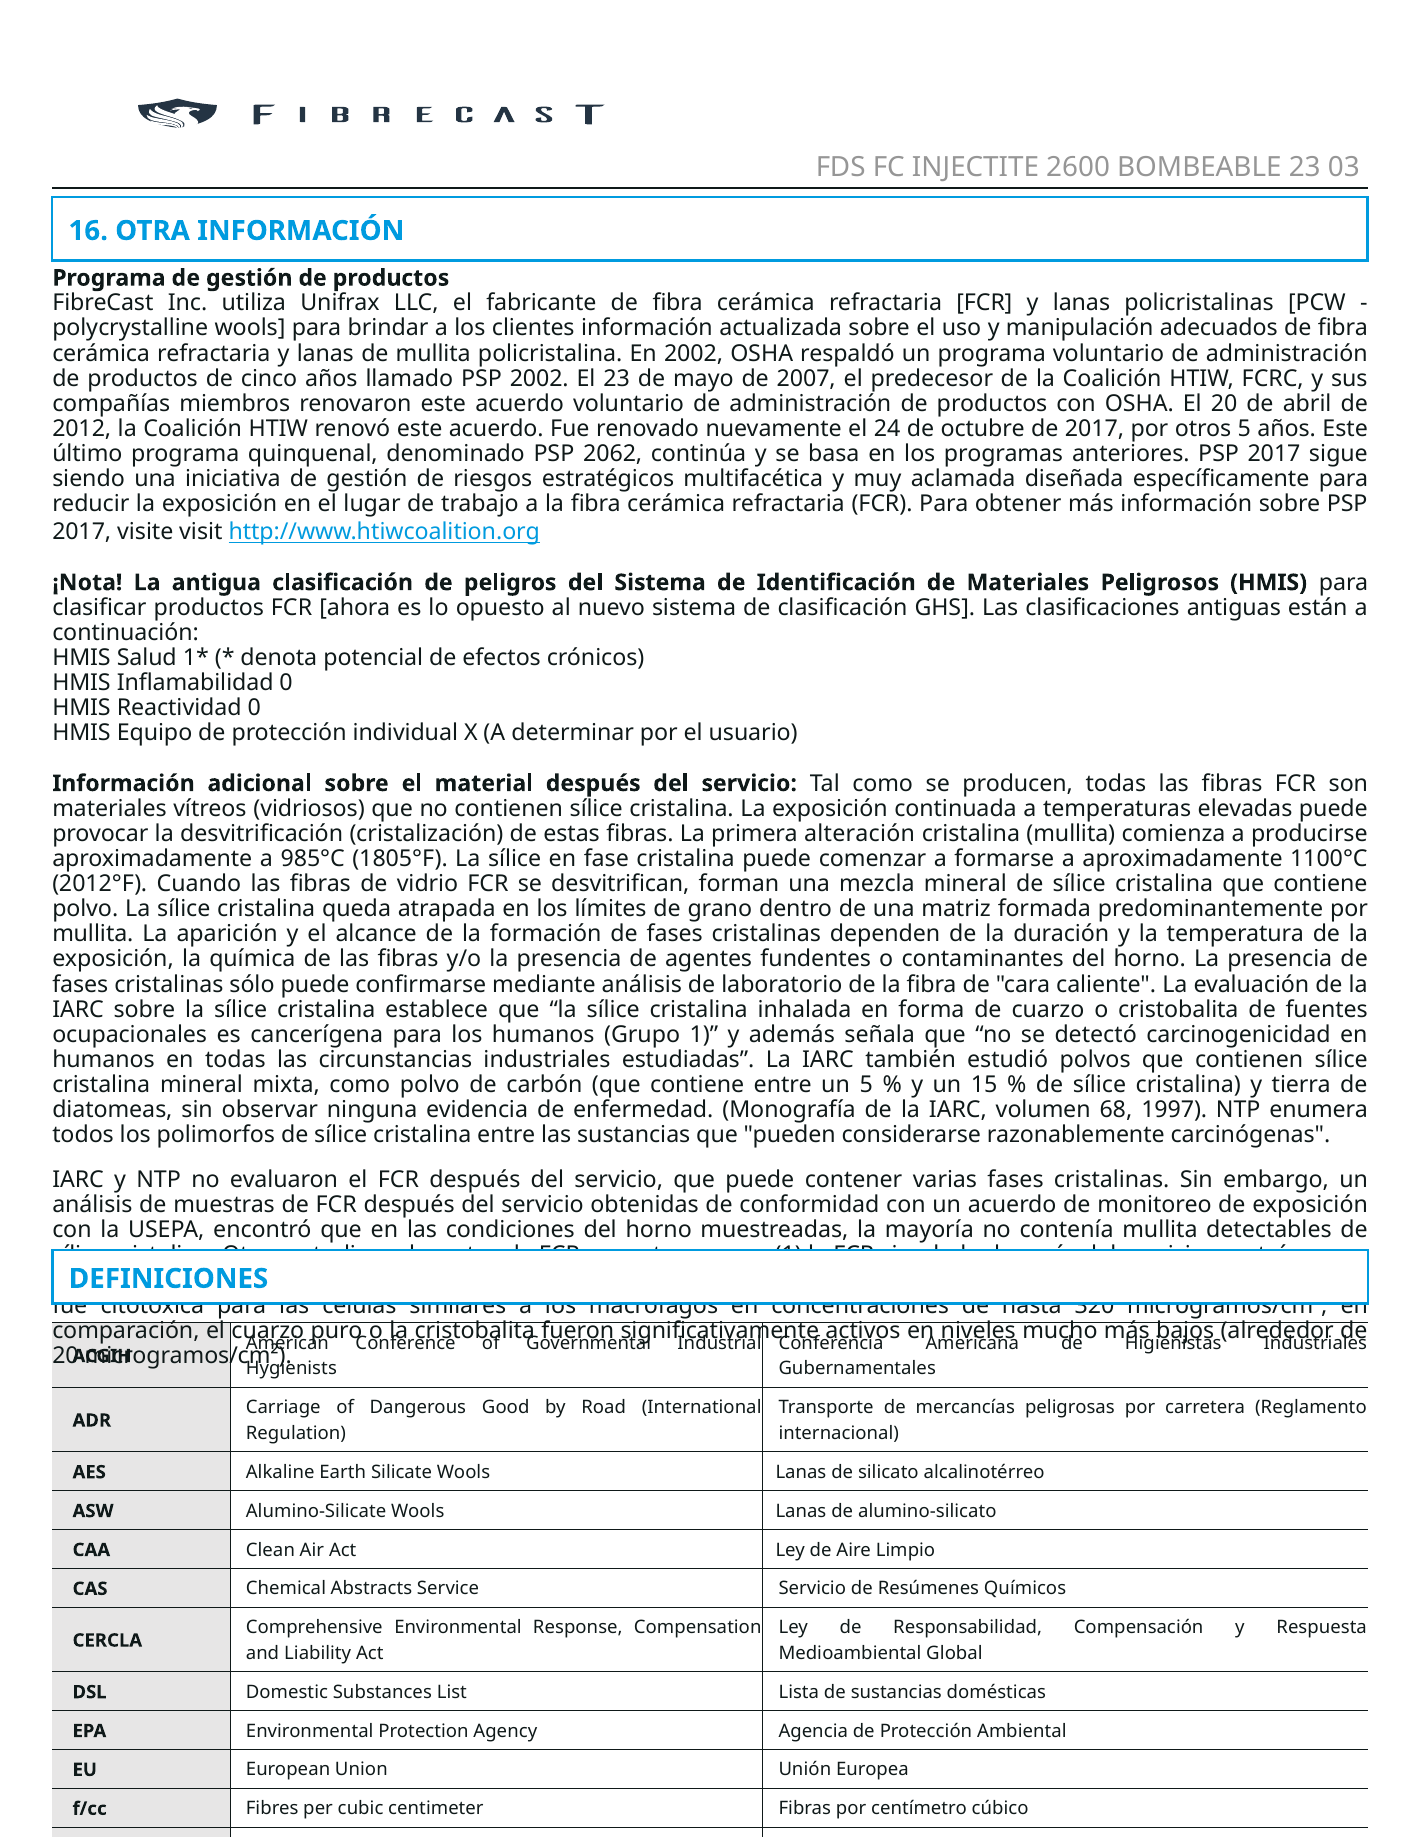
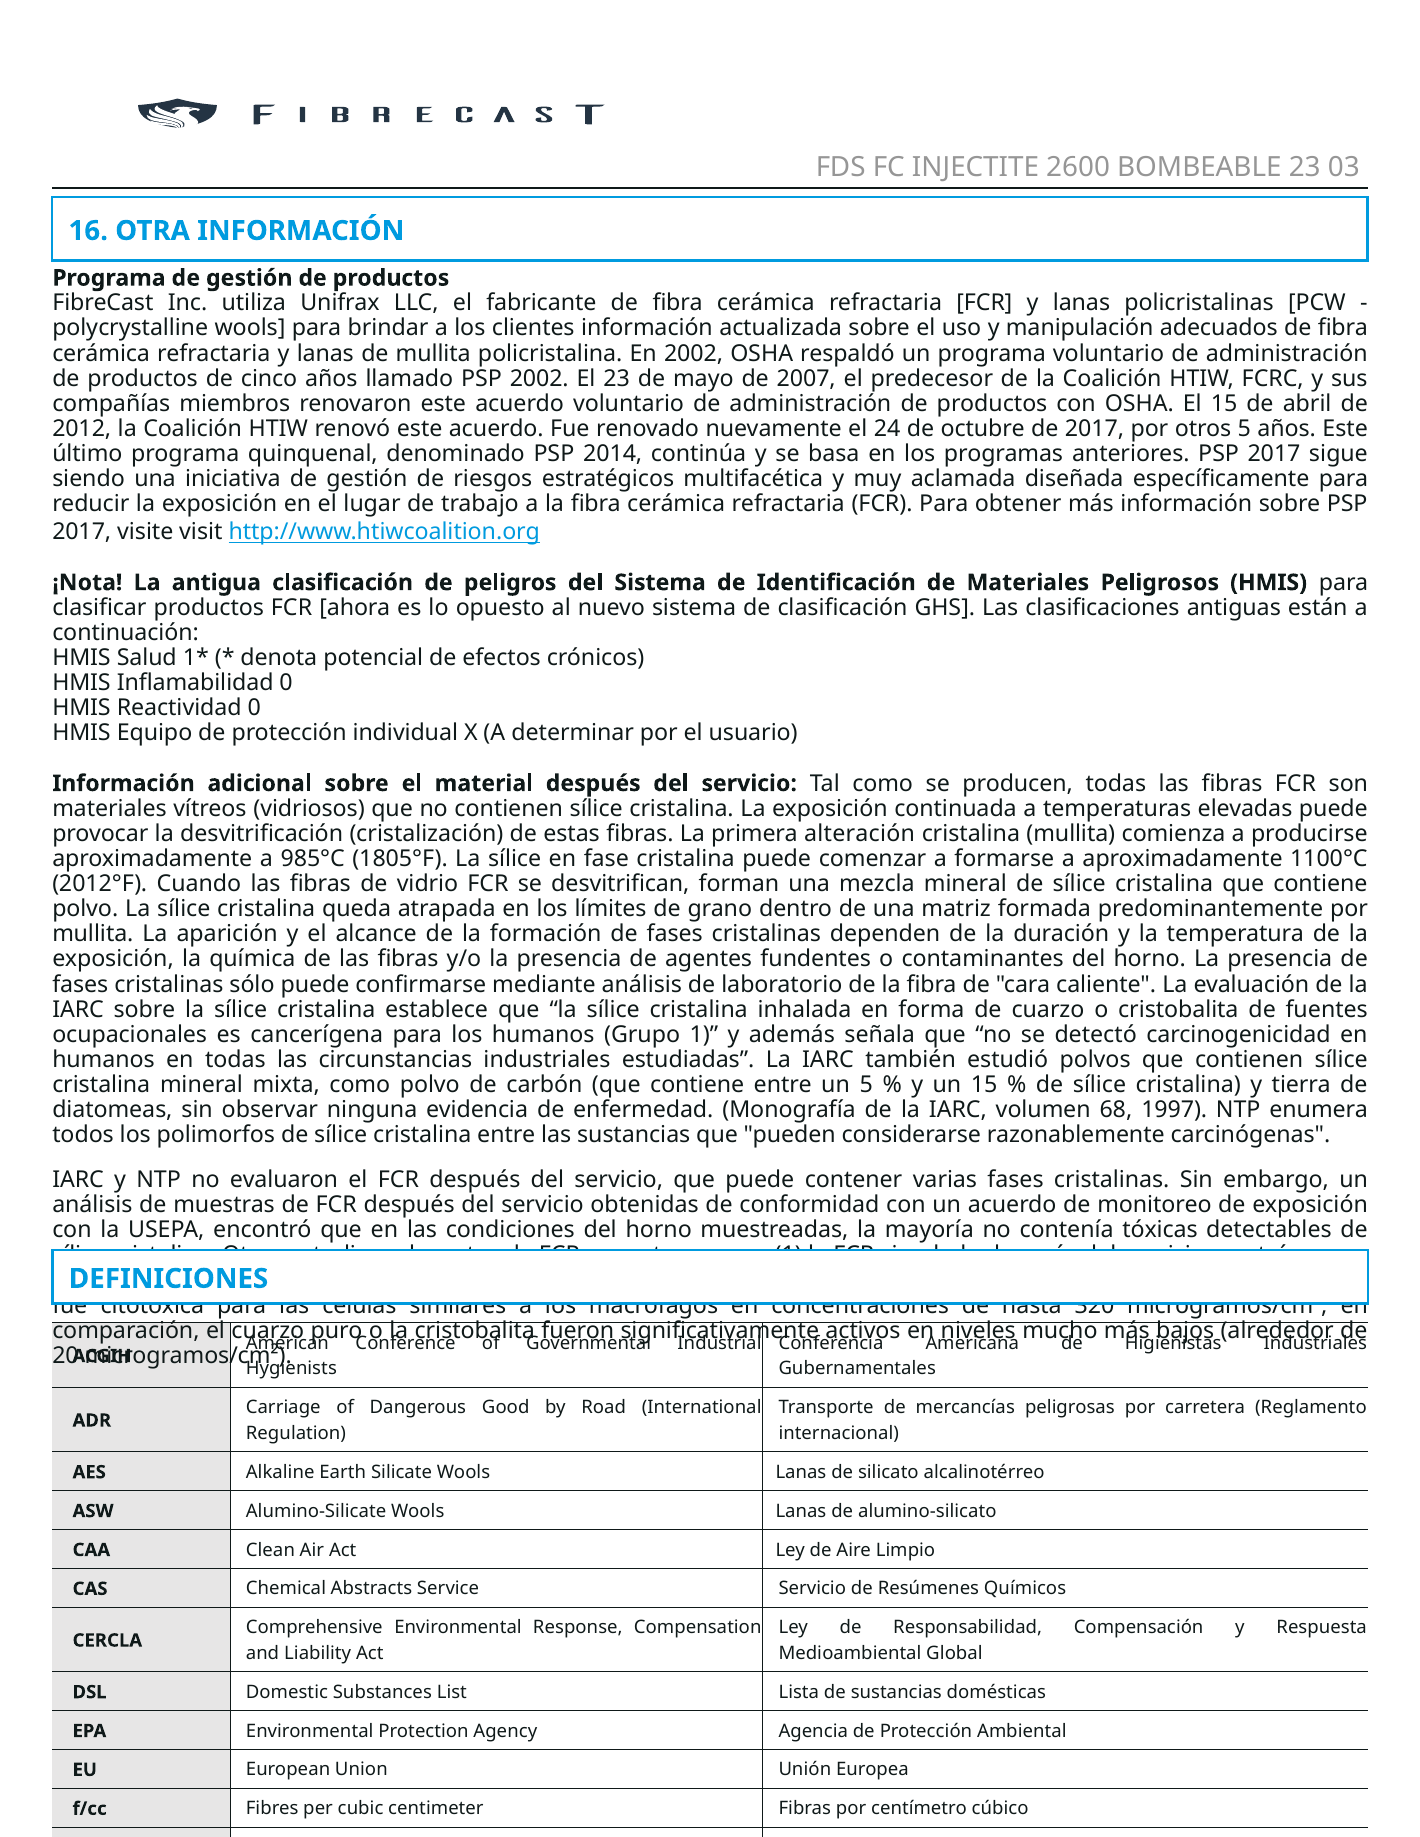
El 20: 20 -> 15 (1224, 404)
2062: 2062 -> 2014 (613, 454)
contenía mullita: mullita -> tóxicas (1160, 1231)
